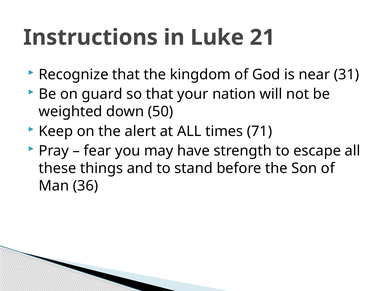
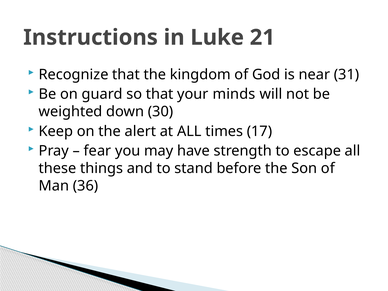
nation: nation -> minds (234, 94)
50: 50 -> 30 (161, 112)
71: 71 -> 17 (259, 131)
